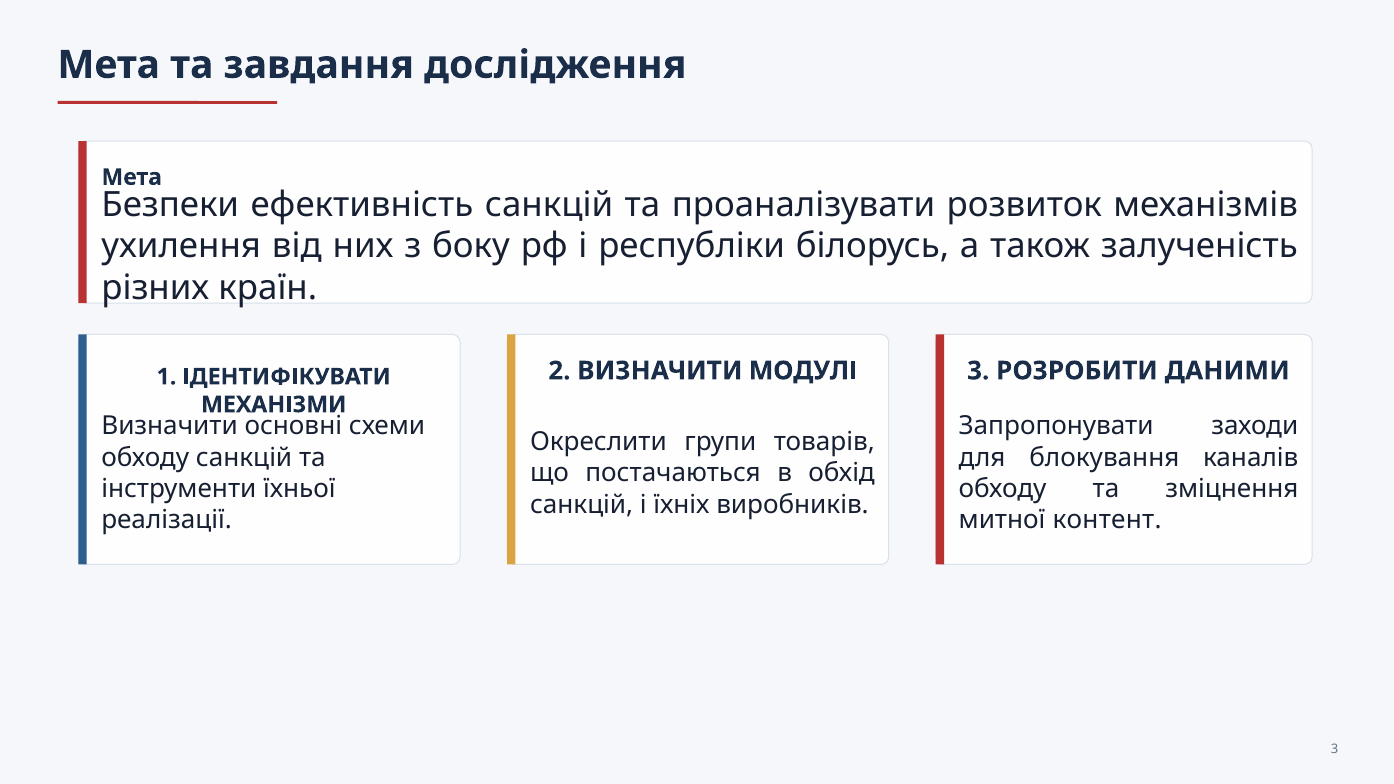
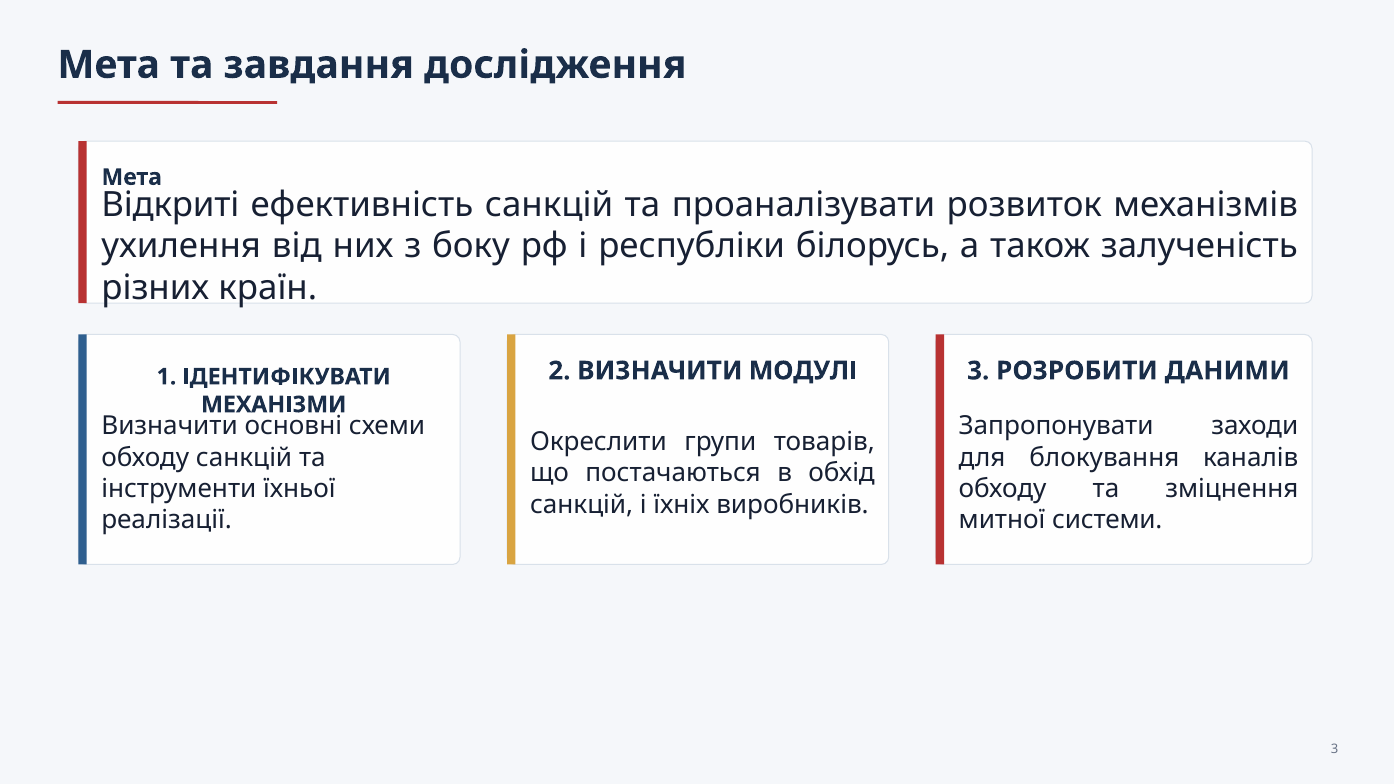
Безпеки: Безпеки -> Відкриті (170, 205)
контент: контент -> системи (1107, 520)
